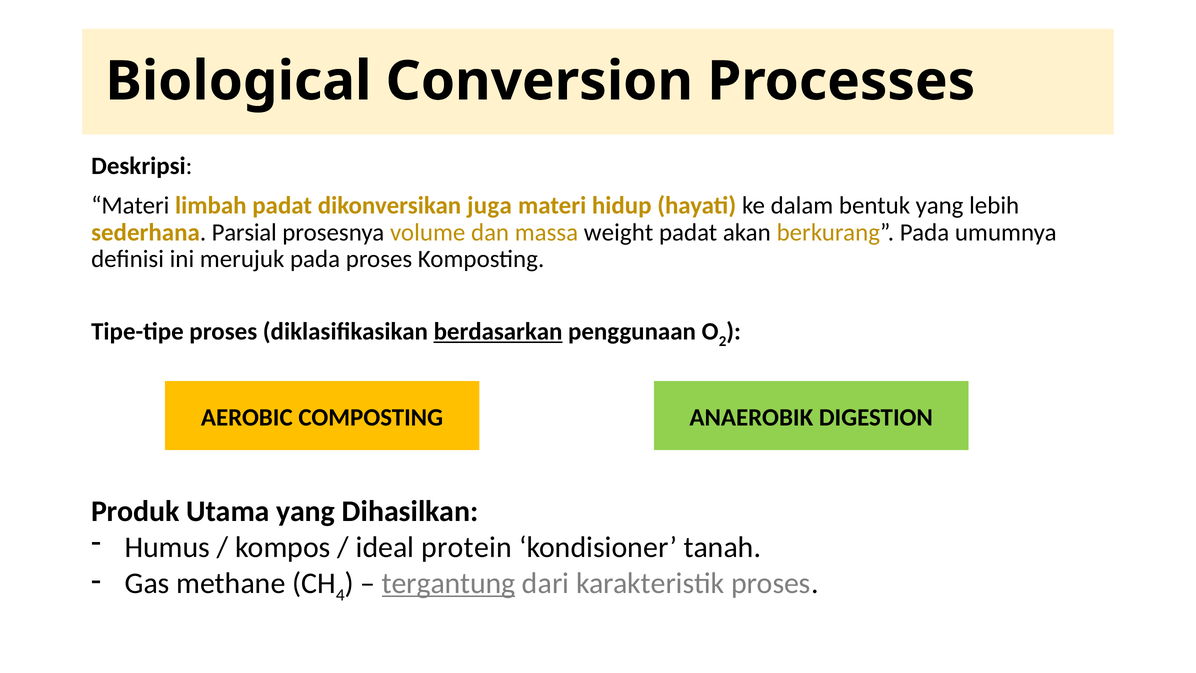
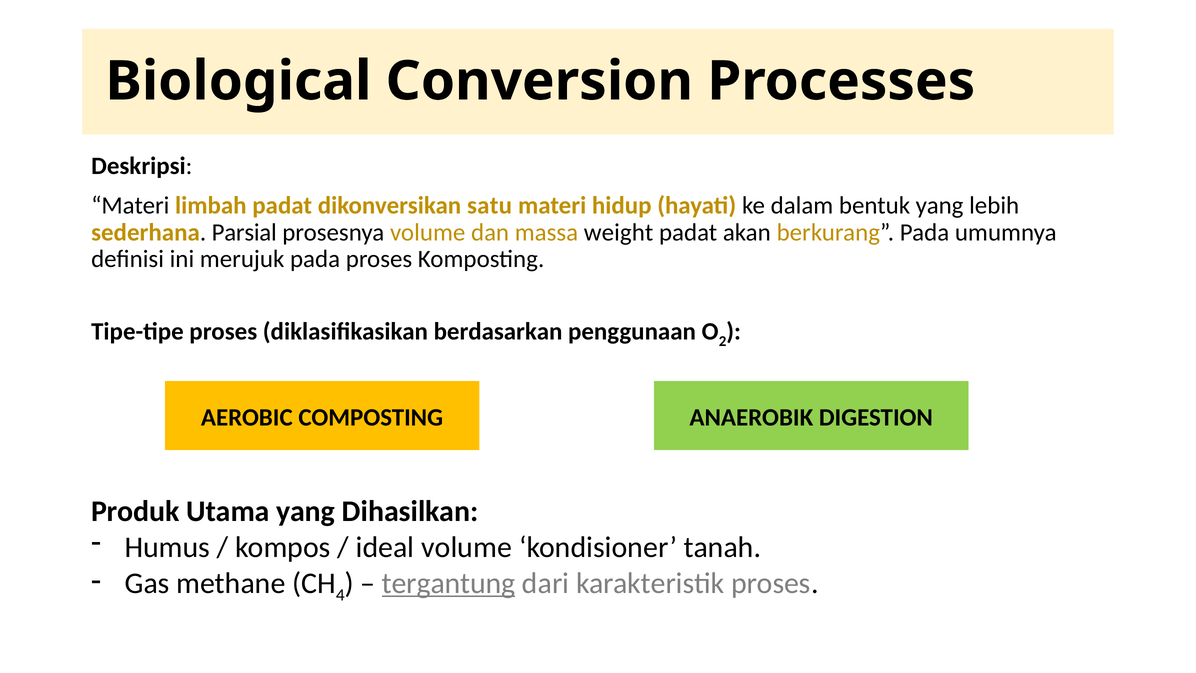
juga: juga -> satu (490, 205)
berdasarkan underline: present -> none (498, 332)
ideal protein: protein -> volume (467, 547)
